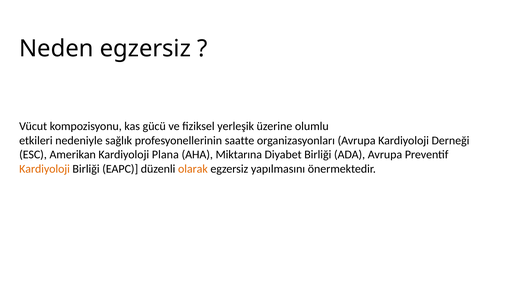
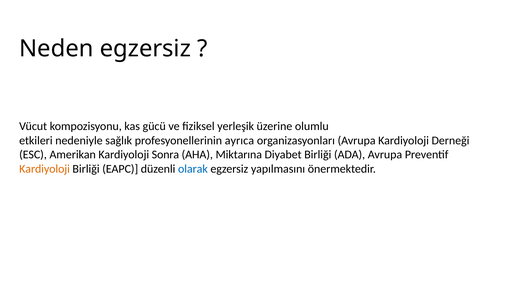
saatte: saatte -> ayrıca (239, 141)
Plana: Plana -> Sonra (165, 155)
olarak colour: orange -> blue (193, 169)
